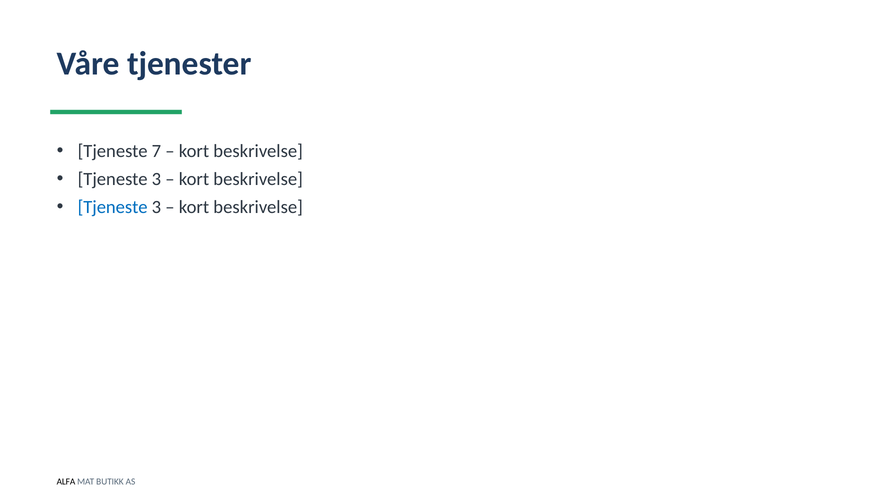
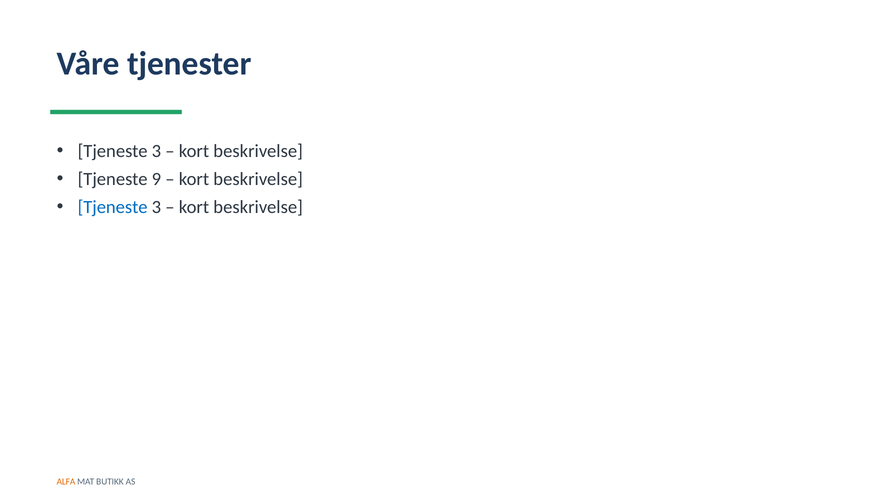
7: 7 -> 3 (156, 151)
3: 3 -> 9 (156, 179)
ALFA colour: black -> orange (66, 481)
